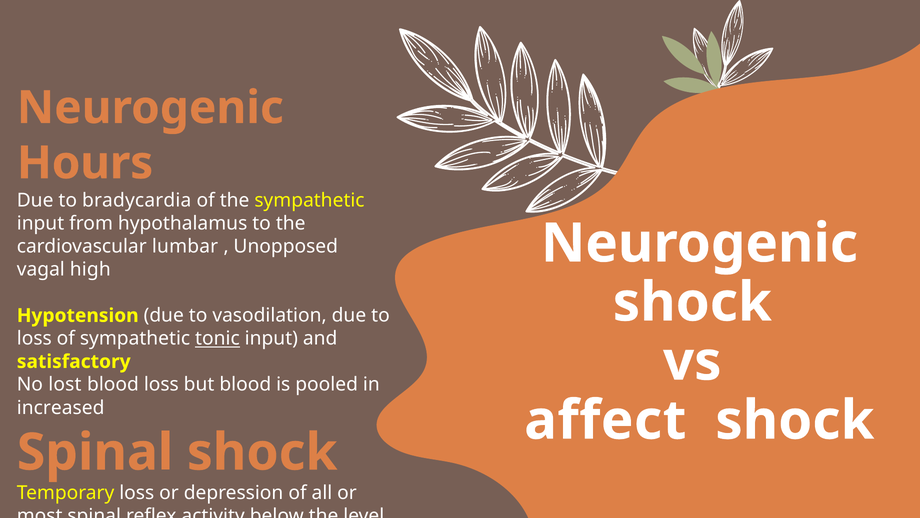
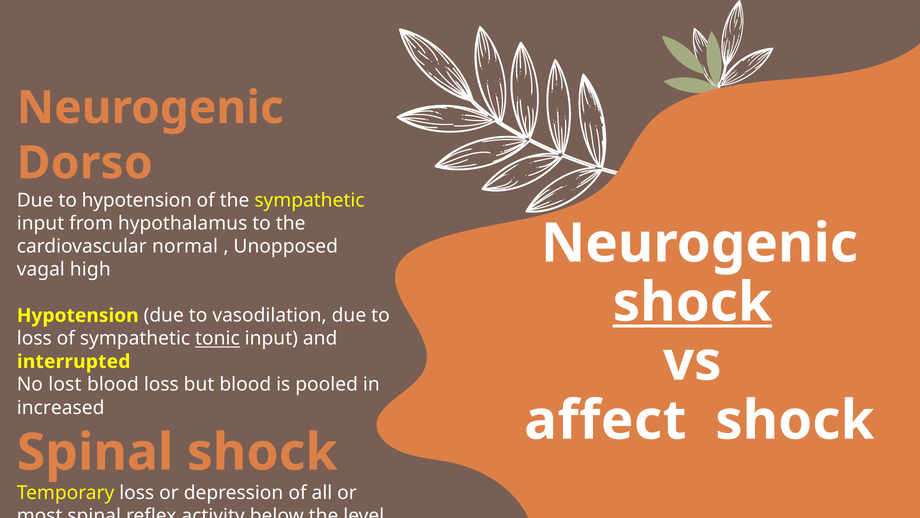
Hours: Hours -> Dorso (85, 163)
to bradycardia: bradycardia -> hypotension (137, 200)
lumbar: lumbar -> normal (185, 246)
shock underline: none -> present (692, 302)
satisfactory: satisfactory -> interrupted (74, 361)
